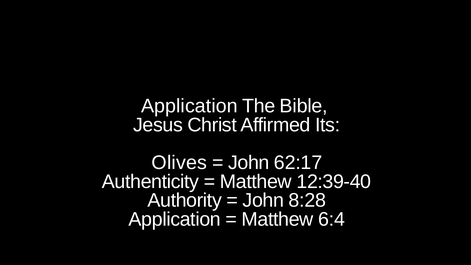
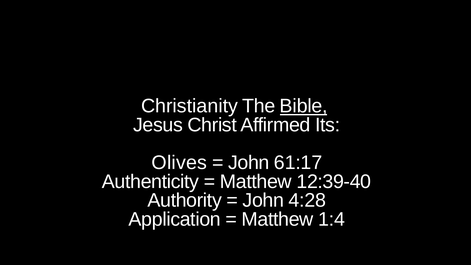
Application: Application -> Christianity (190, 106)
Bible underline: none -> present (304, 106)
62:17: 62:17 -> 61:17 (298, 163)
8:28: 8:28 -> 4:28 (307, 200)
6:4: 6:4 -> 1:4 (331, 219)
